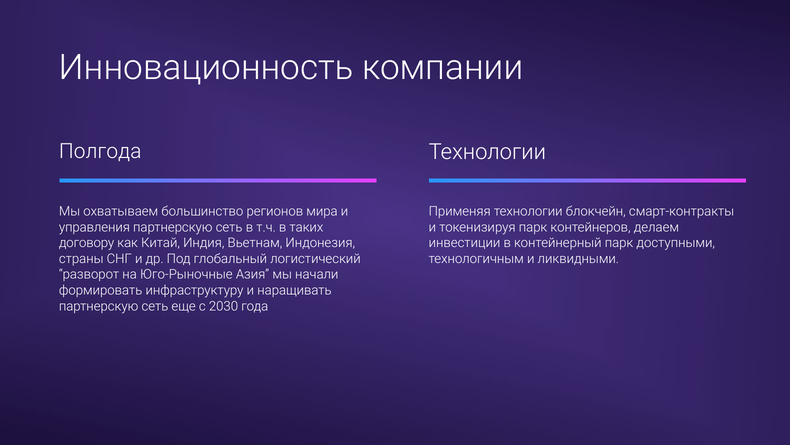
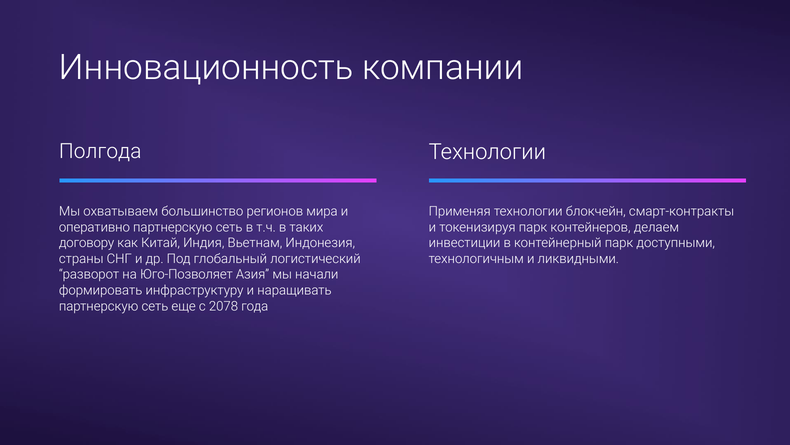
управления: управления -> оперативно (94, 227)
Юго-Рыночные: Юго-Рыночные -> Юго-Позволяет (186, 274)
2030: 2030 -> 2078 (224, 306)
